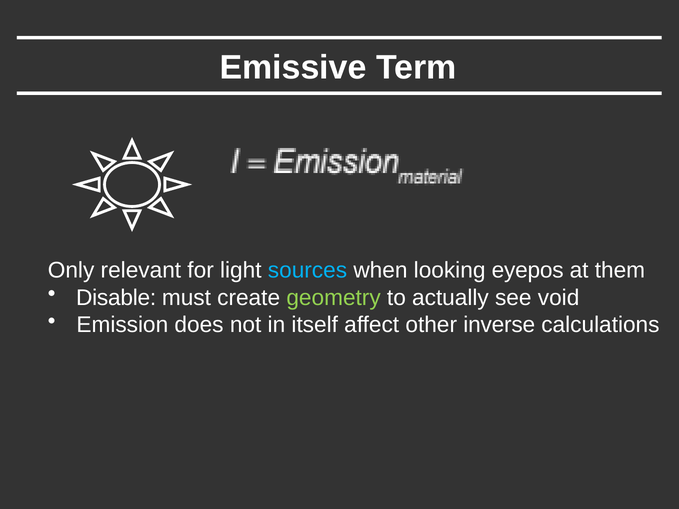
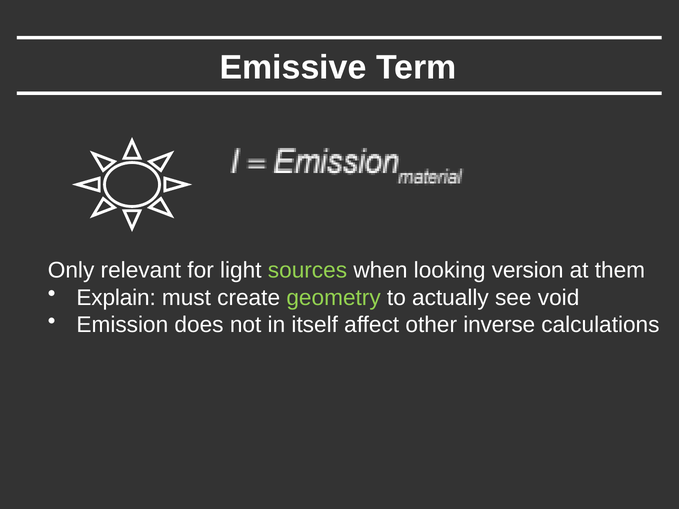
sources colour: light blue -> light green (307, 271)
eyepos: eyepos -> version (528, 271)
Disable: Disable -> Explain (116, 298)
